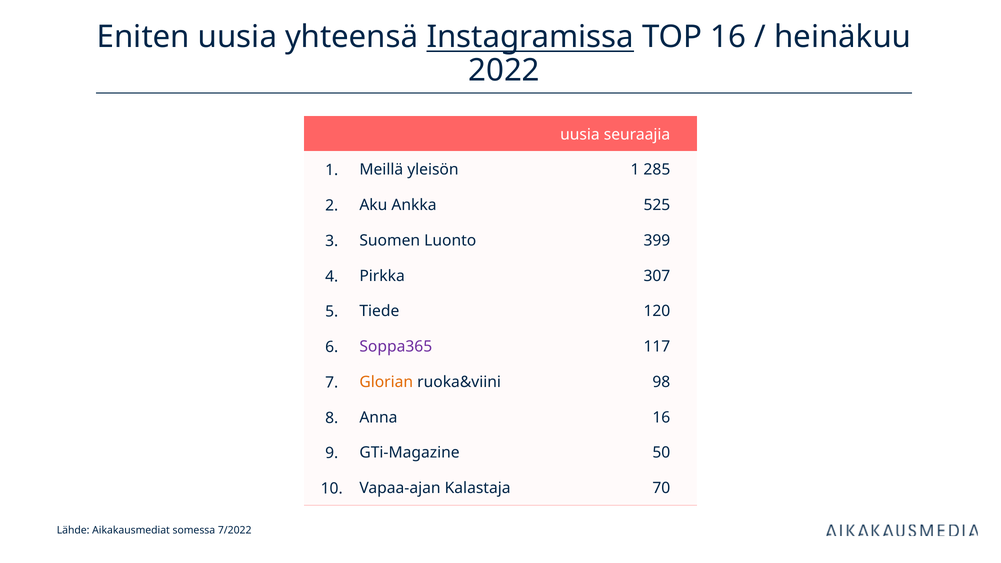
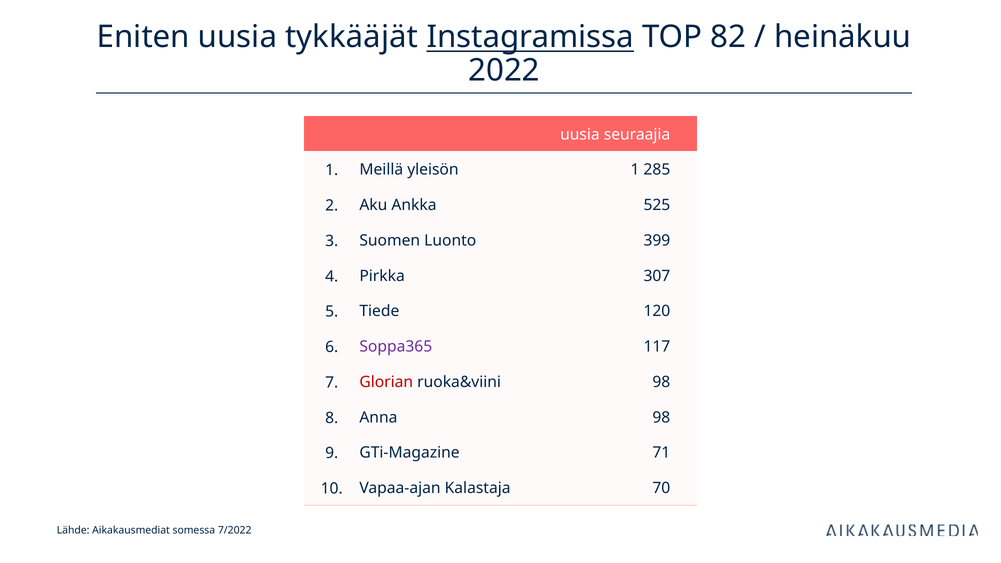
yhteensä: yhteensä -> tykkääjät (352, 37)
TOP 16: 16 -> 82 (728, 37)
Glorian colour: orange -> red (386, 382)
Anna 16: 16 -> 98 (661, 417)
50: 50 -> 71 (661, 453)
